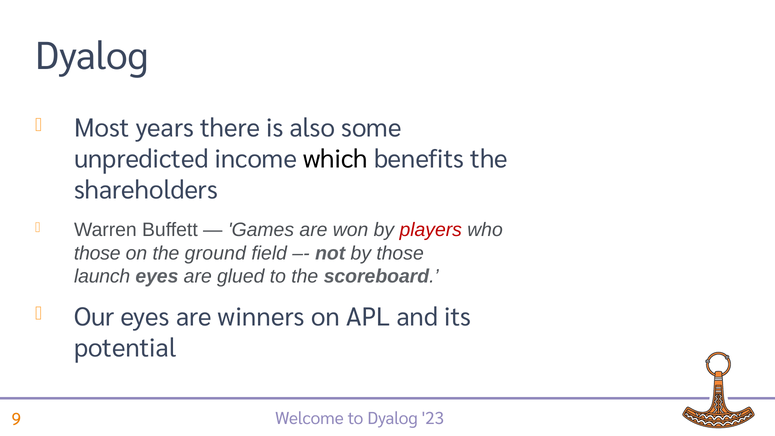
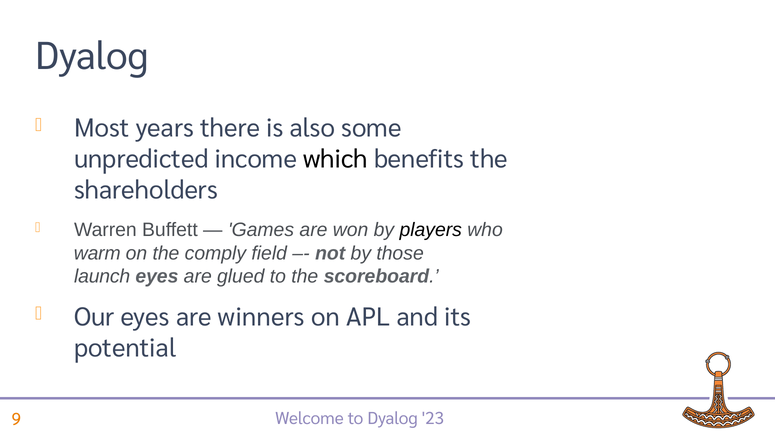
players colour: red -> black (431, 230)
those: those -> warm (97, 253)
ground: ground -> comply (215, 253)
